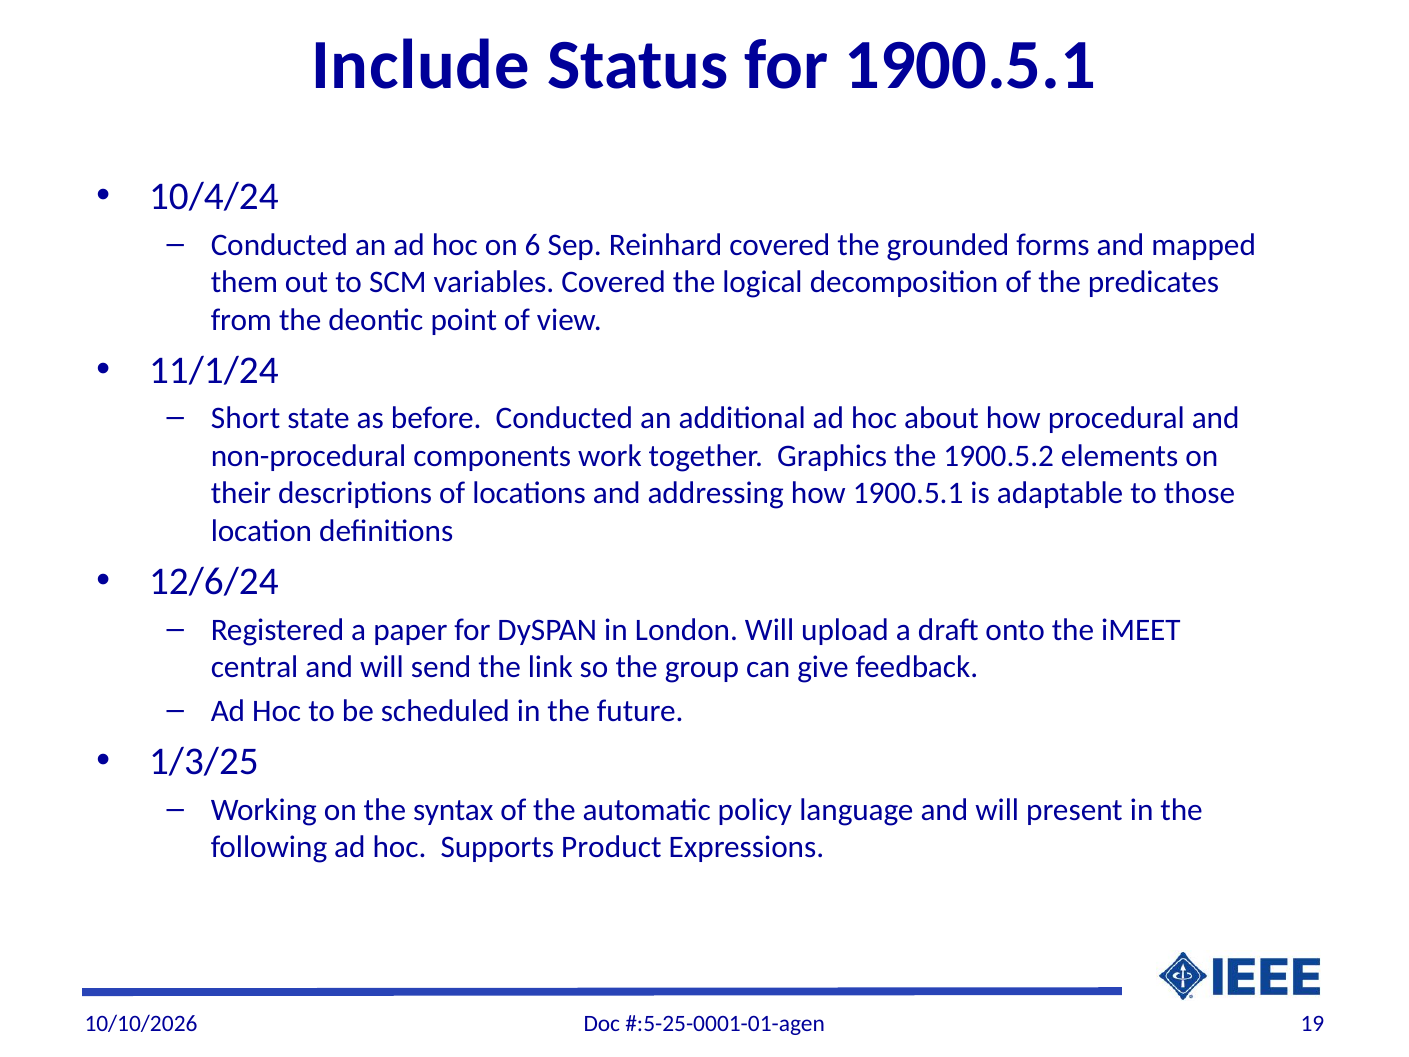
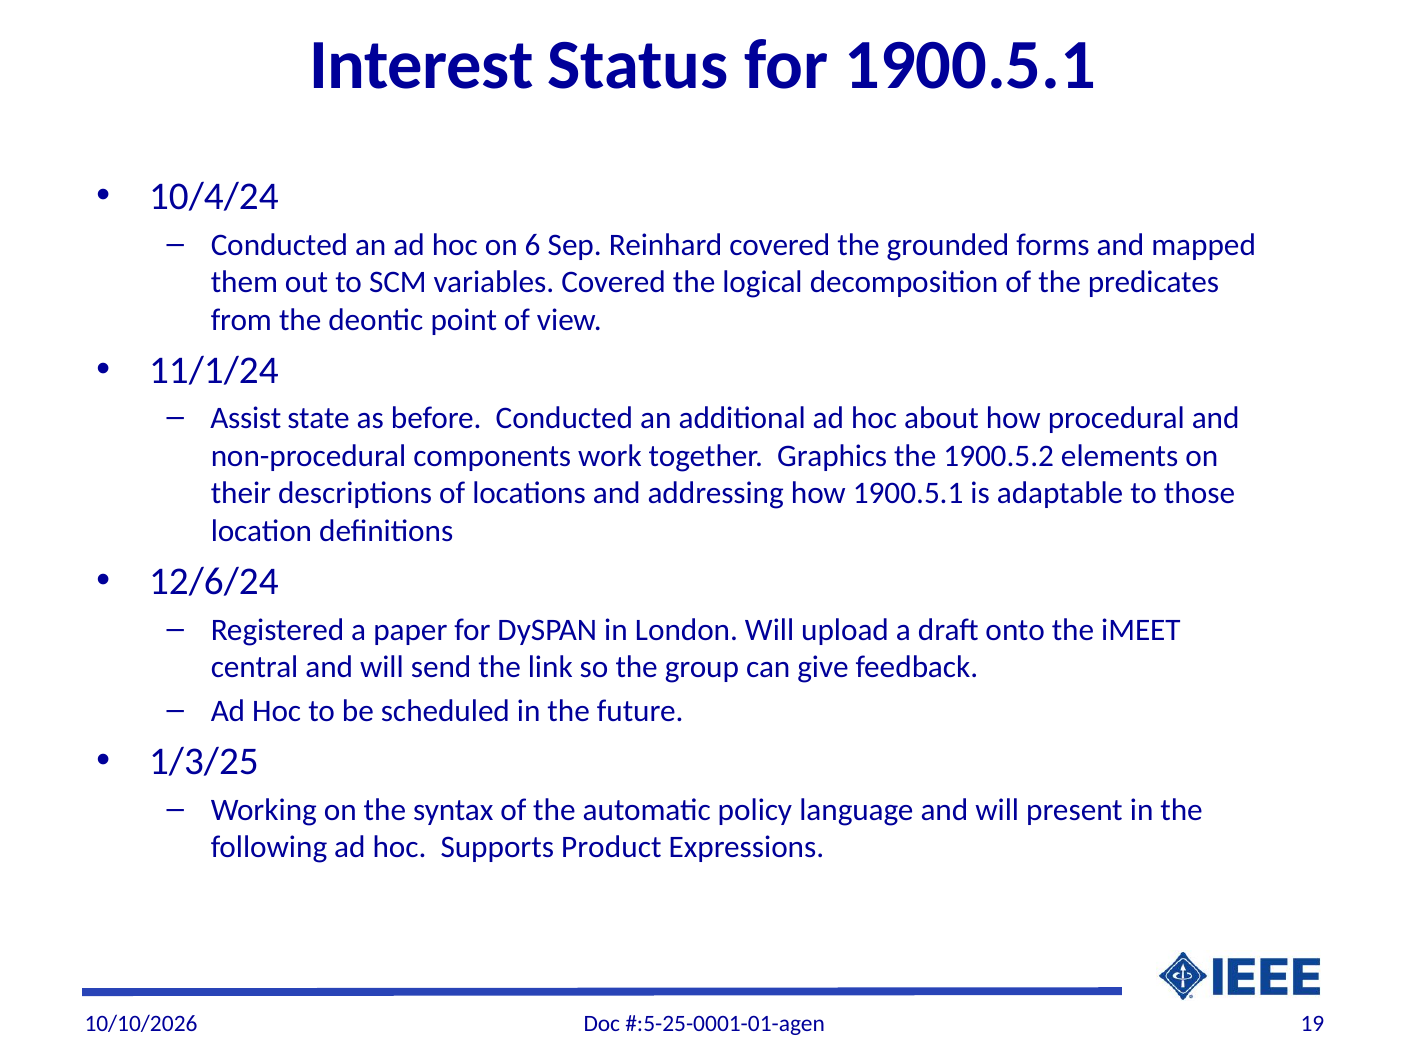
Include: Include -> Interest (421, 65)
Short: Short -> Assist (246, 418)
